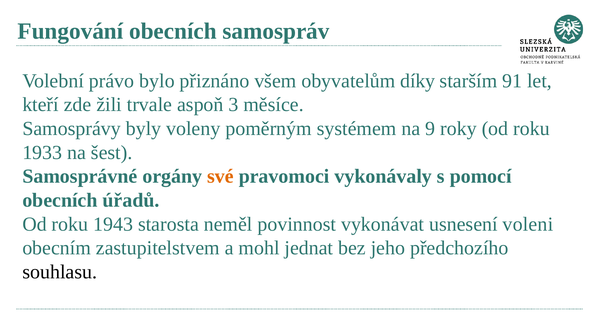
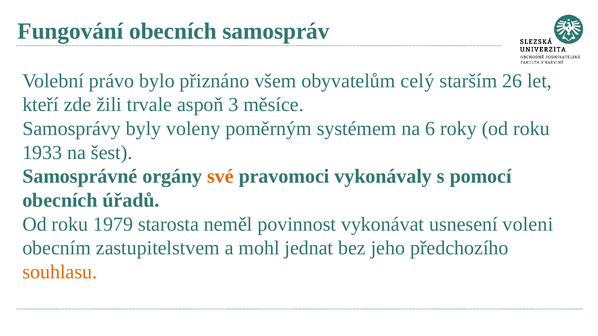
díky: díky -> celý (417, 81)
91: 91 -> 26 (512, 81)
9: 9 -> 6 (430, 129)
1943: 1943 -> 1979 (113, 224)
souhlasu colour: black -> orange (60, 272)
